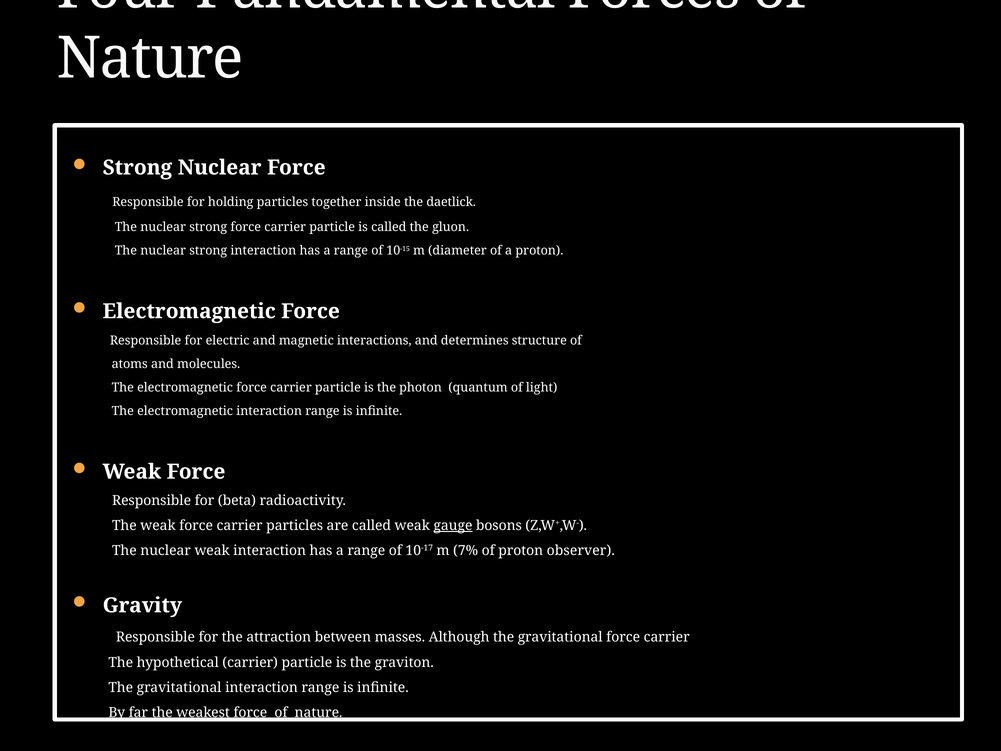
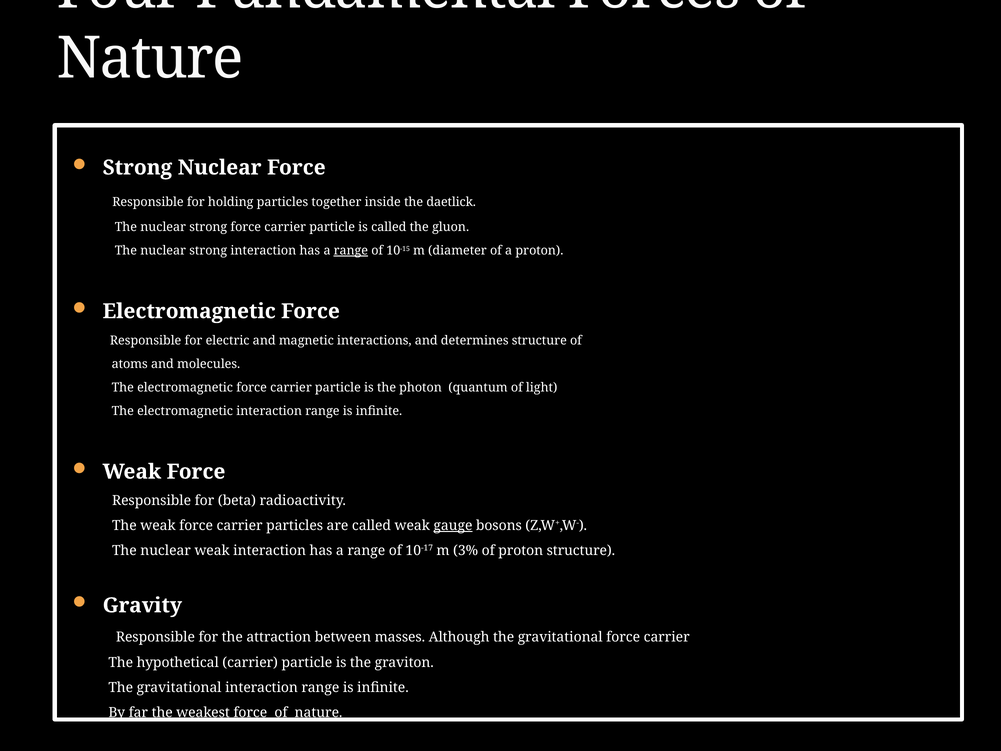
range underline: none -> present (351, 250)
7%: 7% -> 3% (466, 550)
proton observer: observer -> structure (581, 550)
